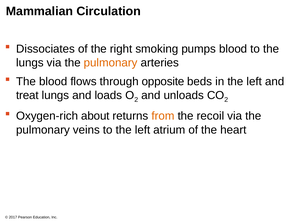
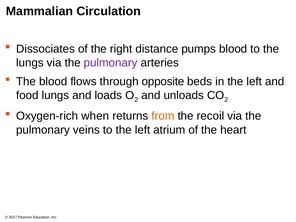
smoking: smoking -> distance (157, 49)
pulmonary colour: orange -> purple (111, 63)
treat: treat -> food (27, 95)
about: about -> when (95, 116)
